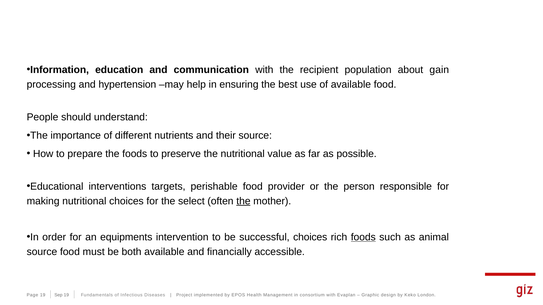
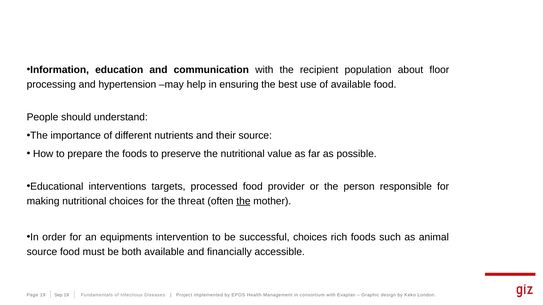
gain: gain -> floor (439, 70)
perishable: perishable -> processed (214, 187)
select: select -> threat (191, 201)
foods underline: present -> none (363, 237)
